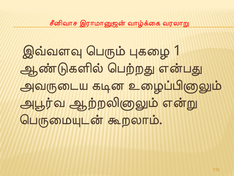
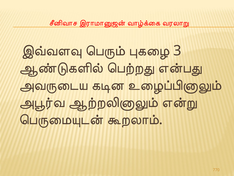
1: 1 -> 3 (177, 51)
